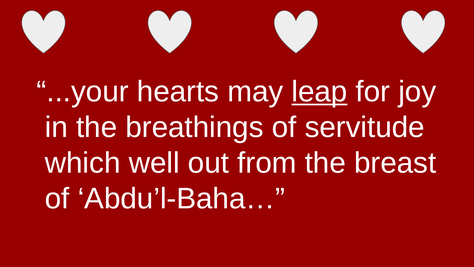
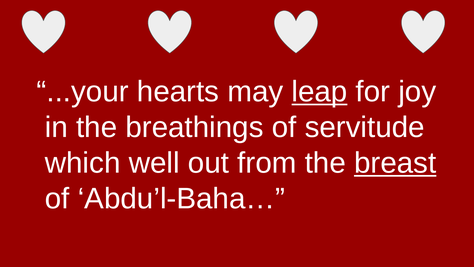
breast underline: none -> present (395, 163)
